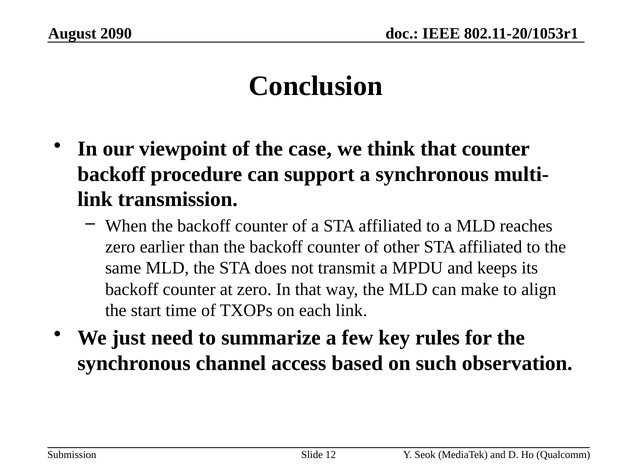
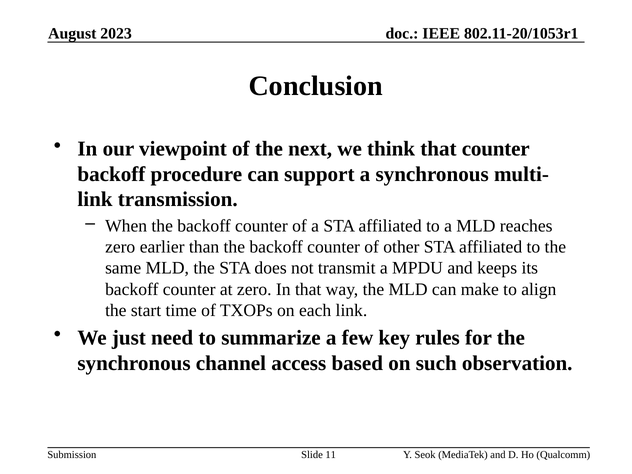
2090: 2090 -> 2023 (116, 34)
case: case -> next (310, 149)
12: 12 -> 11 (331, 455)
